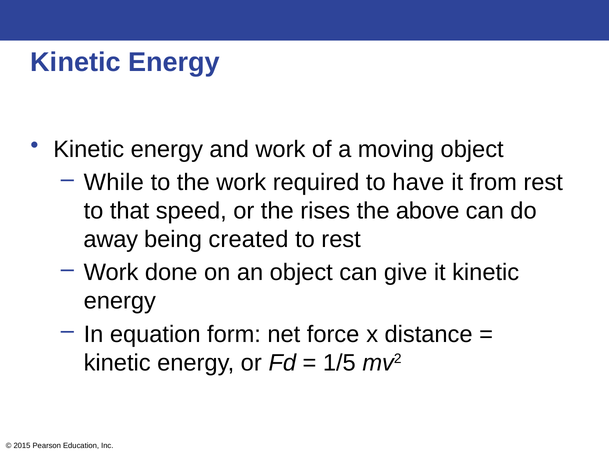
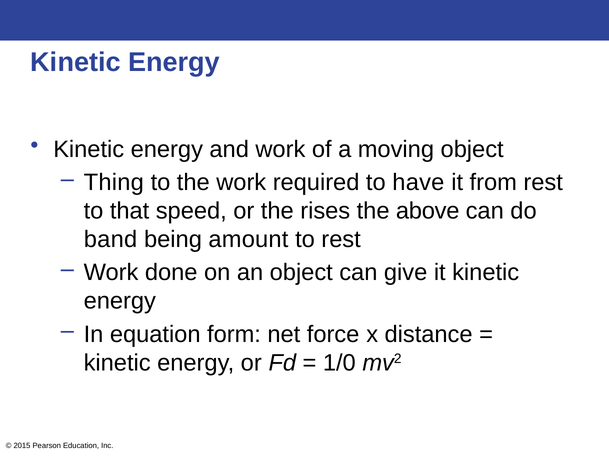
While: While -> Thing (114, 182)
away: away -> band (111, 239)
created: created -> amount (248, 239)
1/5: 1/5 -> 1/0 (339, 363)
